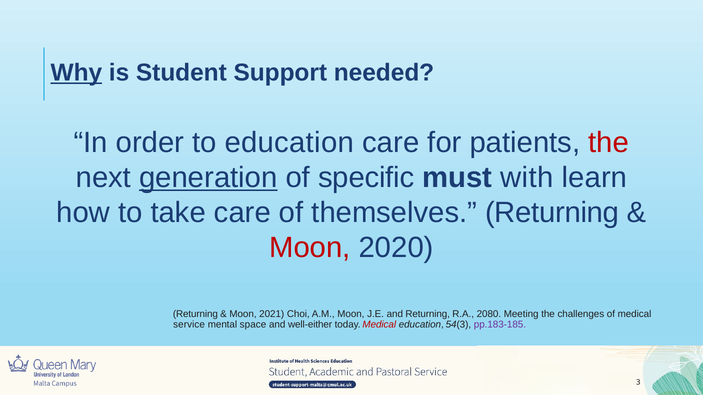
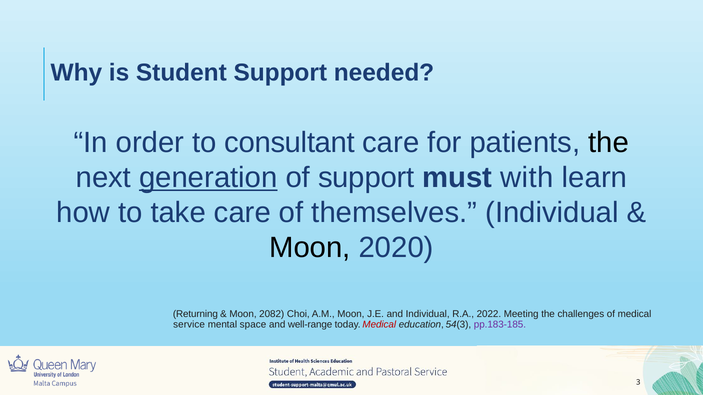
Why underline: present -> none (76, 73)
to education: education -> consultant (290, 143)
the colour: red -> black (609, 143)
of specific: specific -> support (366, 178)
themselves Returning: Returning -> Individual (552, 213)
Moon colour: red -> black (310, 248)
2021: 2021 -> 2082 (272, 315)
and Returning: Returning -> Individual (428, 315)
2080: 2080 -> 2022 (489, 315)
well-either: well-either -> well-range (310, 325)
